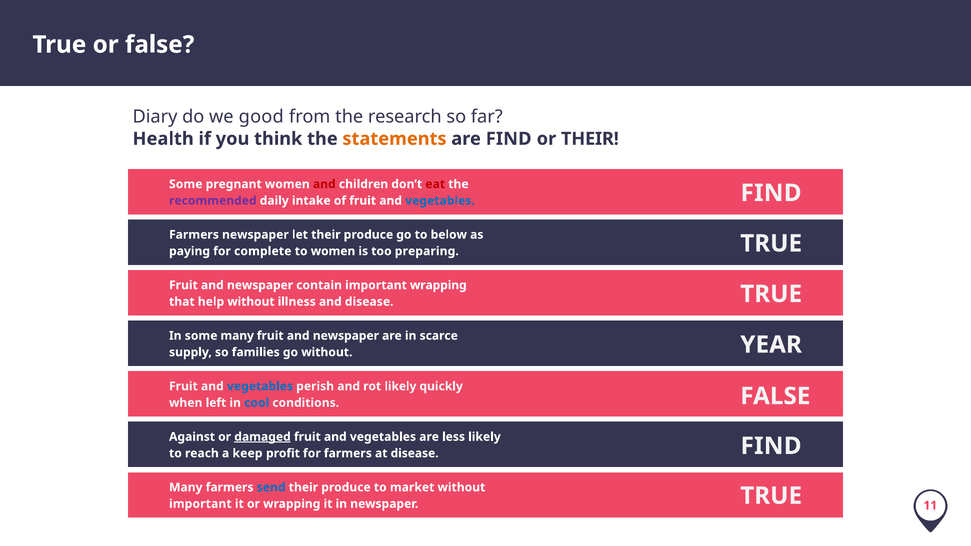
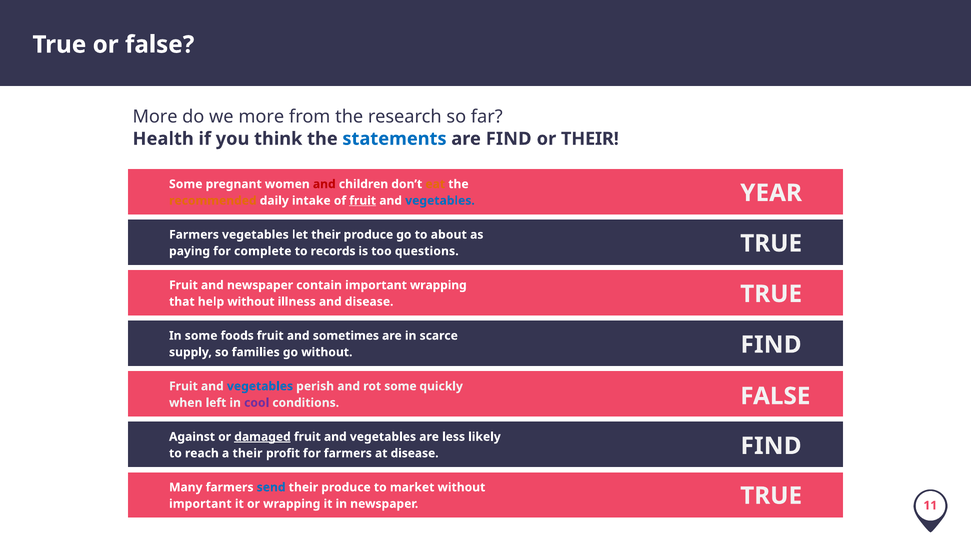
Diary: Diary -> More (155, 117)
we good: good -> more (261, 117)
statements colour: orange -> blue (394, 139)
eat colour: red -> orange (435, 184)
FIND: FIND -> YEAR (771, 193)
recommended colour: purple -> orange (213, 201)
fruit underline: none -> present (363, 201)
Farmers newspaper: newspaper -> vegetables (255, 235)
below: below -> about (449, 235)
to women: women -> records (333, 251)
preparing: preparing -> questions (427, 251)
some many: many -> foods (237, 336)
newspaper: newspaper -> sometimes (346, 336)
YEAR: YEAR -> FIND (771, 345)
rot likely: likely -> some (400, 386)
cool colour: blue -> purple (257, 403)
a keep: keep -> their (247, 453)
